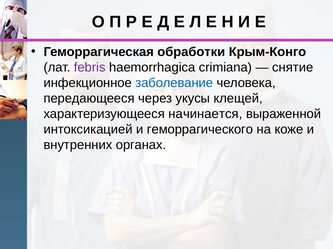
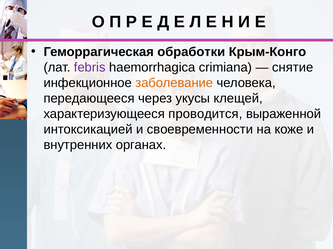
заболевание colour: blue -> orange (174, 83)
начинается: начинается -> проводится (205, 114)
геморрагического: геморрагического -> своевременности (200, 130)
